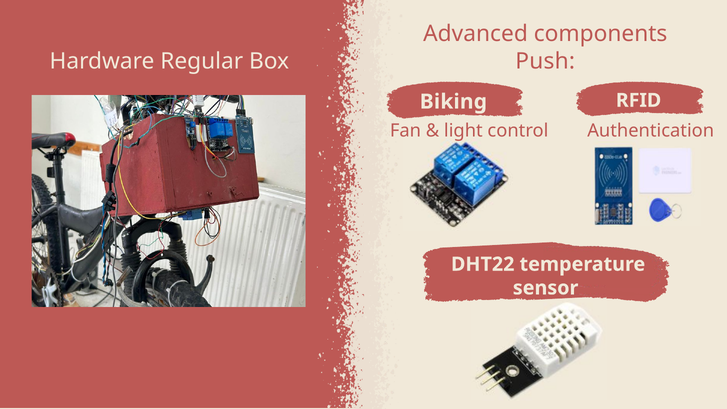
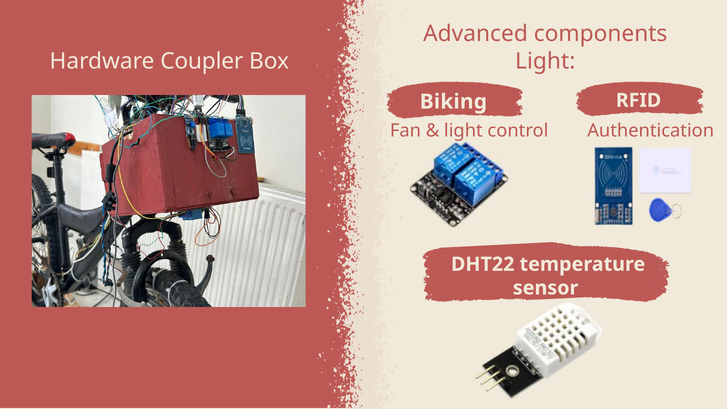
Push: Push -> Light (545, 61)
Regular: Regular -> Coupler (202, 61)
